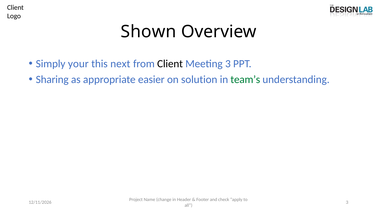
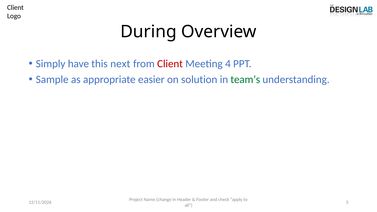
Shown: Shown -> During (148, 32)
your: your -> have (78, 64)
Client colour: black -> red (170, 64)
Meeting 3: 3 -> 4 (228, 64)
Sharing: Sharing -> Sample (52, 80)
